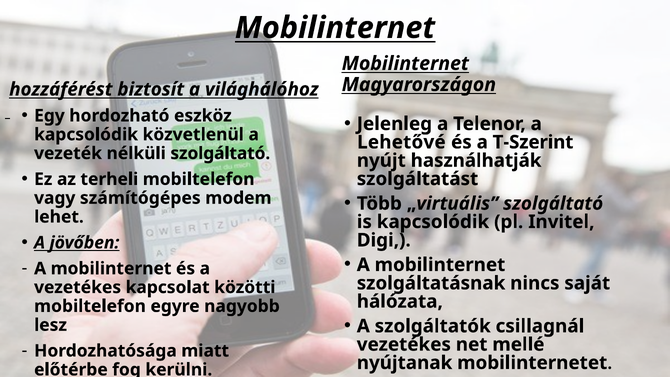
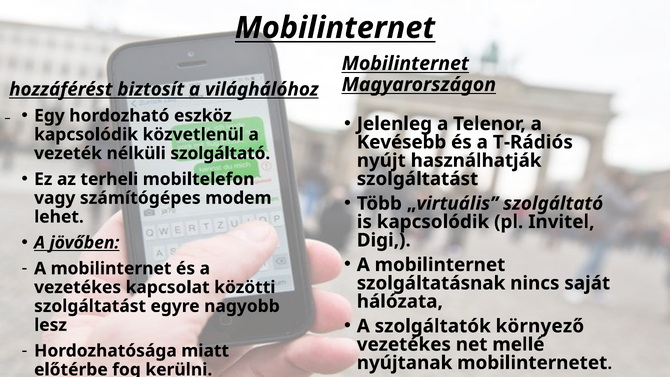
Lehetővé: Lehetővé -> Kevésebb (402, 142)
T-Szerint: T-Szerint -> T-Rádiós (533, 142)
mobiltelefon: mobiltelefon -> szolgáltatást (90, 306)
csillagnál: csillagnál -> környező (540, 326)
